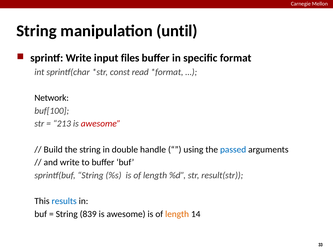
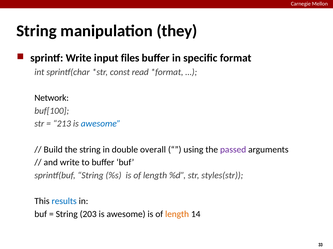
until: until -> they (177, 31)
awesome colour: red -> blue (101, 124)
handle: handle -> overall (153, 150)
passed colour: blue -> purple (233, 150)
result(str: result(str -> styles(str (222, 176)
839: 839 -> 203 (88, 215)
